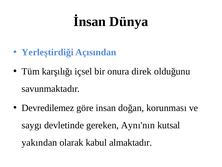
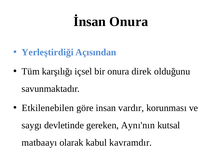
İnsan Dünya: Dünya -> Onura (129, 21)
Devredilemez: Devredilemez -> Etkilenebilen (48, 108)
doğan: doğan -> vardır (131, 108)
yakından: yakından -> matbaayı (39, 142)
almaktadır: almaktadır -> kavramdır (131, 142)
